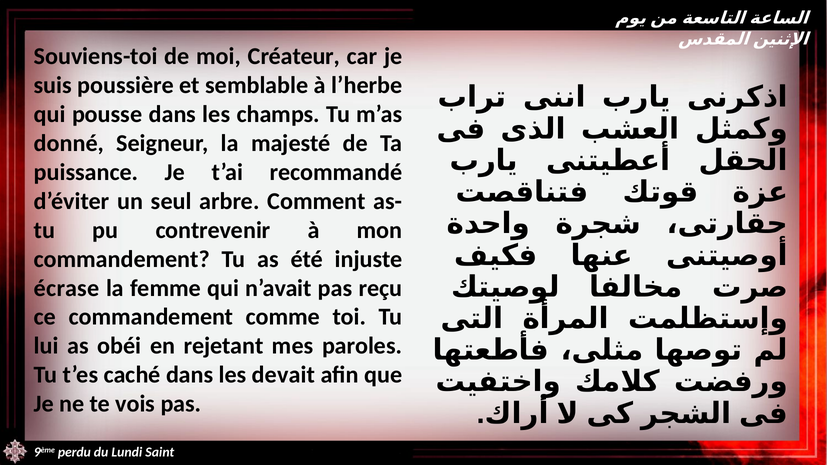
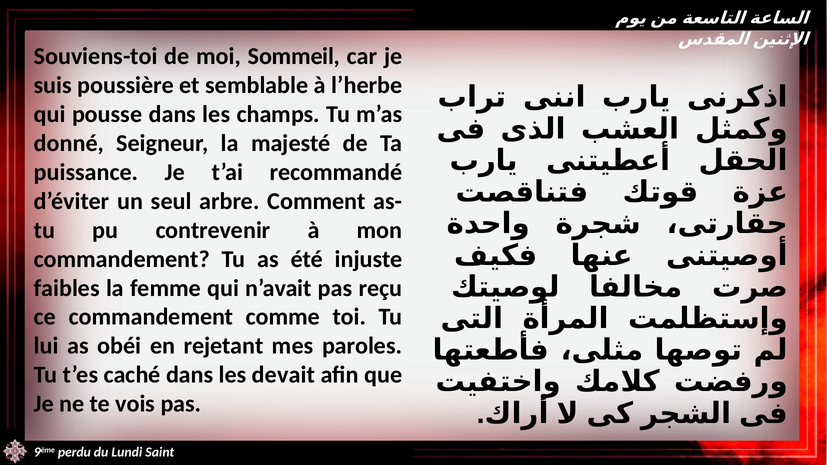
Créateur: Créateur -> Sommeil (294, 56)
écrase: écrase -> faibles (67, 288)
